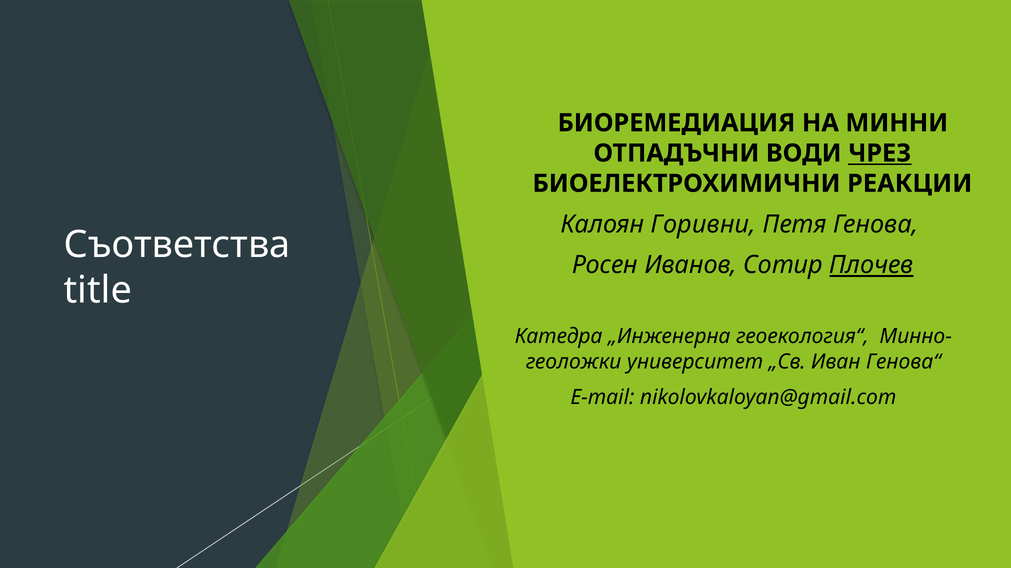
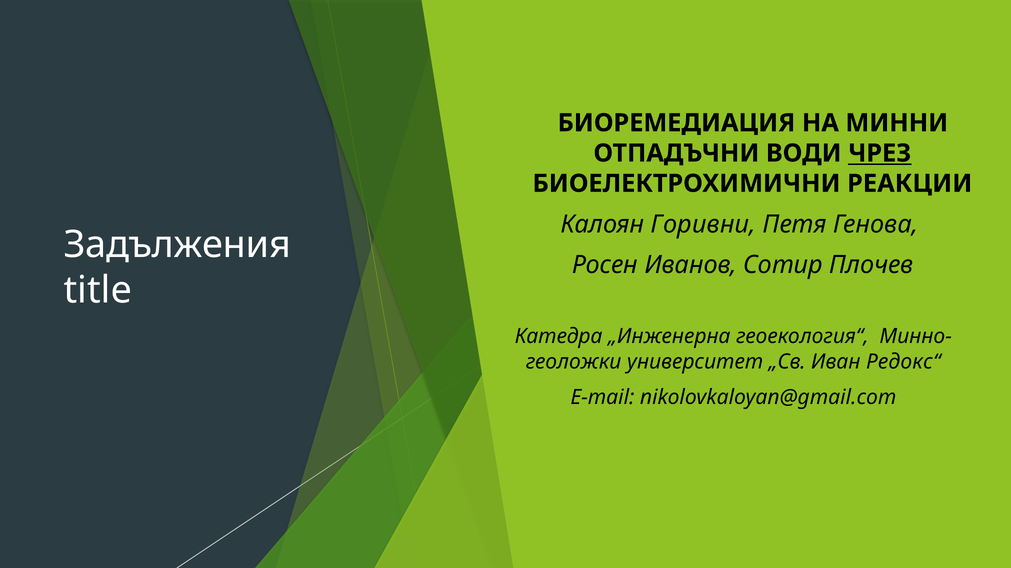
Съответства: Съответства -> Задължения (177, 245)
Плочев underline: present -> none (871, 265)
Генова“: Генова“ -> Редокс“ (903, 362)
